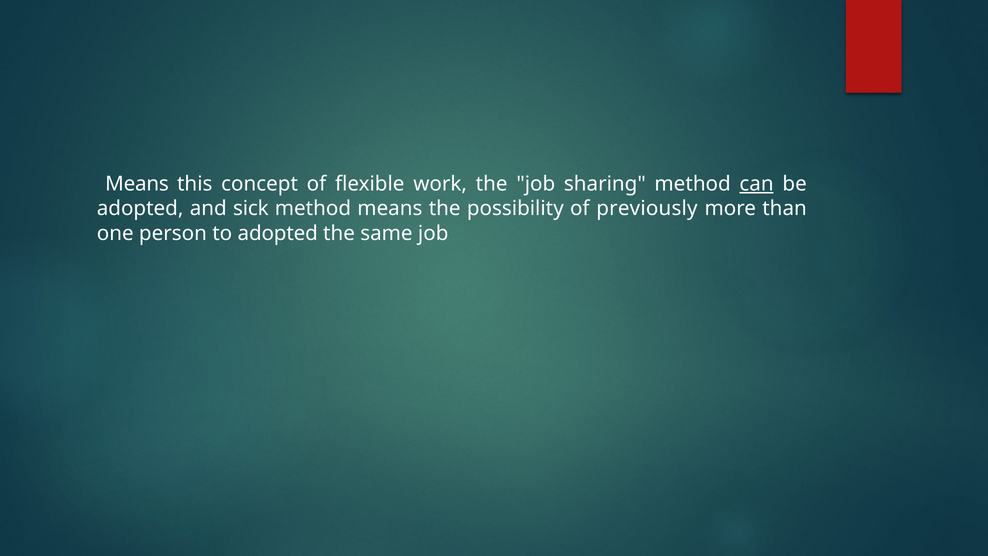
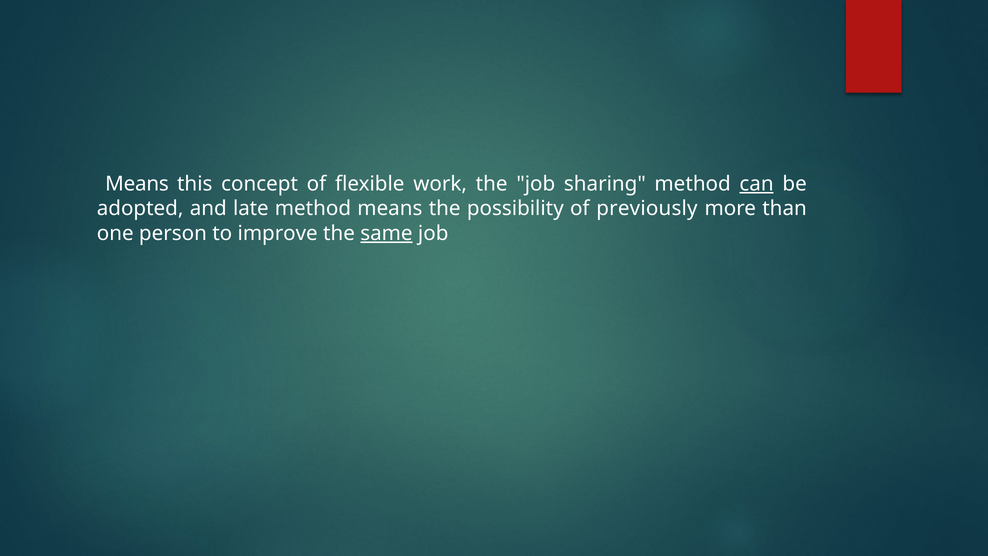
sick: sick -> late (251, 209)
to adopted: adopted -> improve (278, 233)
same underline: none -> present (386, 233)
